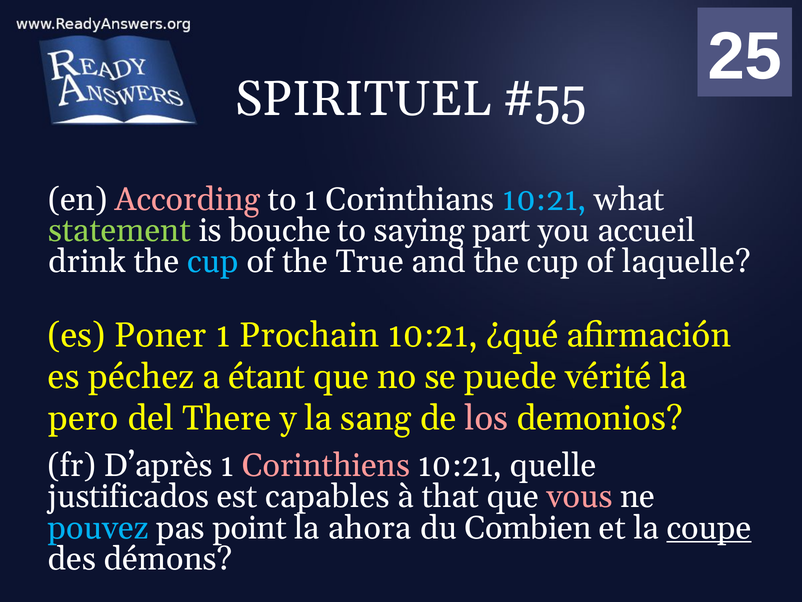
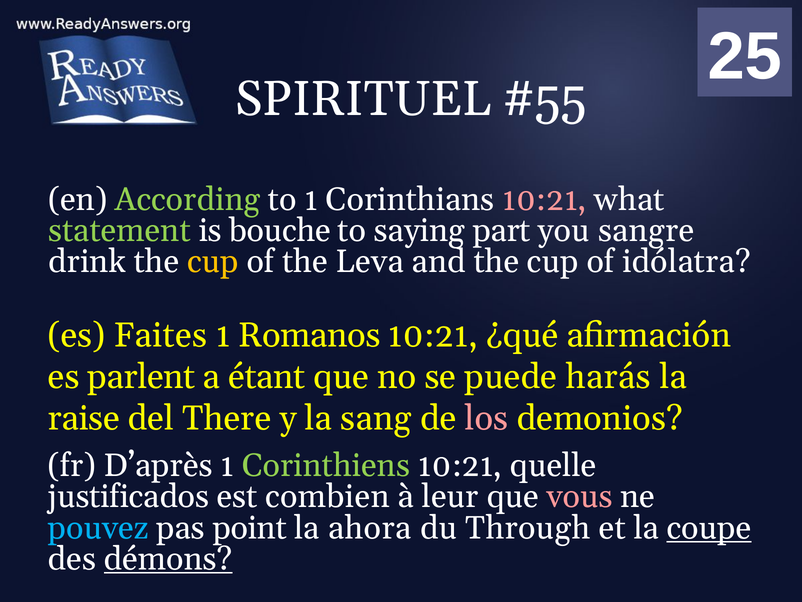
According colour: pink -> light green (188, 199)
10:21 colour: light blue -> pink (544, 199)
accueil: accueil -> sangre (646, 230)
cup colour: light blue -> yellow (213, 261)
True: True -> Leva (370, 261)
laquelle: laquelle -> idólatra (686, 261)
Poner: Poner -> Faites (160, 335)
Prochain: Prochain -> Romanos (309, 335)
péchez: péchez -> parlent (141, 377)
vérité: vérité -> harás (608, 377)
pero: pero -> raise (84, 418)
Corinthiens colour: pink -> light green (326, 465)
capables: capables -> combien (327, 496)
that: that -> leur (450, 496)
Combien: Combien -> Through (528, 527)
démons underline: none -> present (168, 558)
